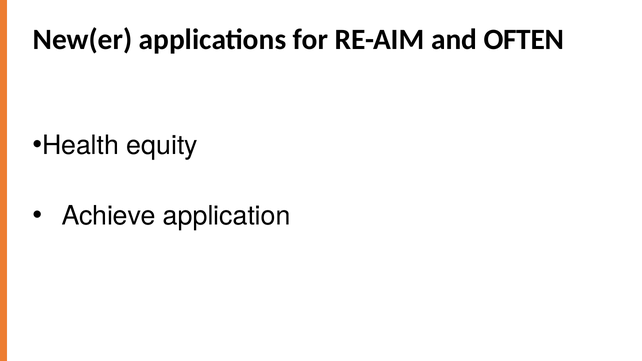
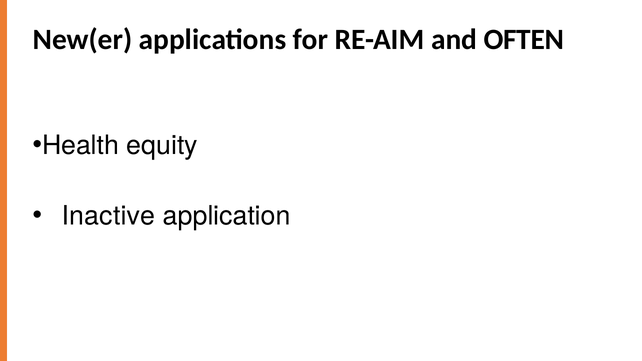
Achieve: Achieve -> Inactive (108, 216)
